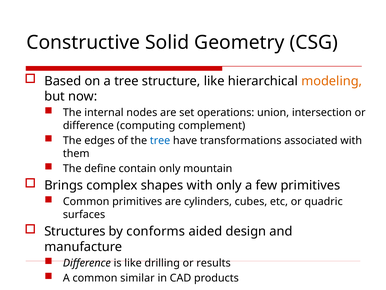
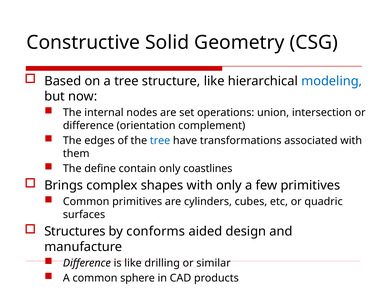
modeling colour: orange -> blue (332, 81)
computing: computing -> orientation (146, 125)
mountain: mountain -> coastlines (208, 168)
results: results -> similar (214, 263)
similar: similar -> sphere (138, 278)
